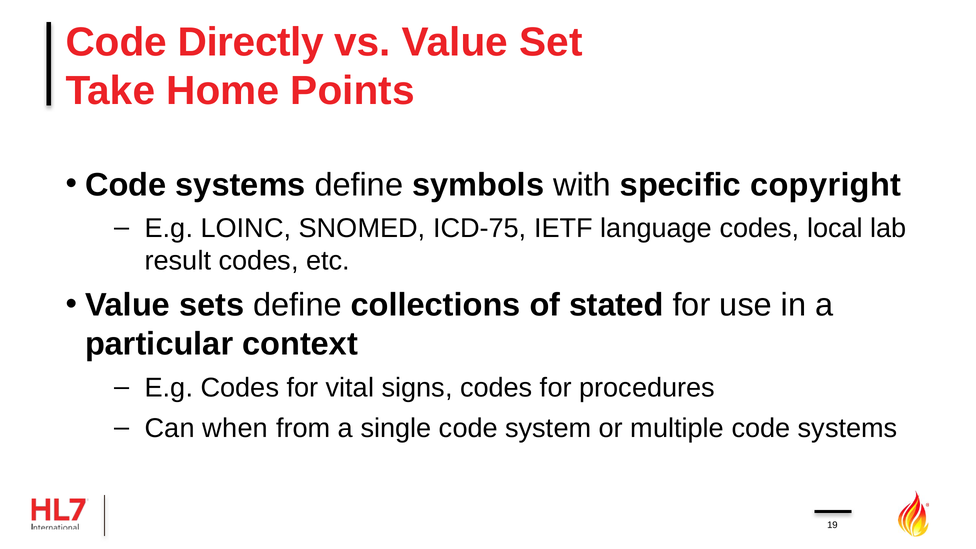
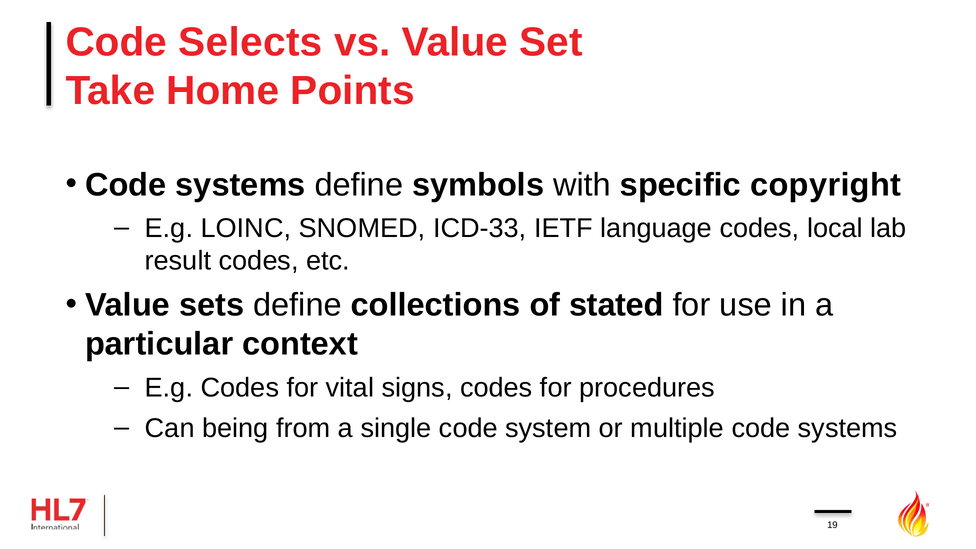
Directly: Directly -> Selects (250, 42)
ICD-75: ICD-75 -> ICD-33 (480, 228)
when: when -> being (235, 429)
